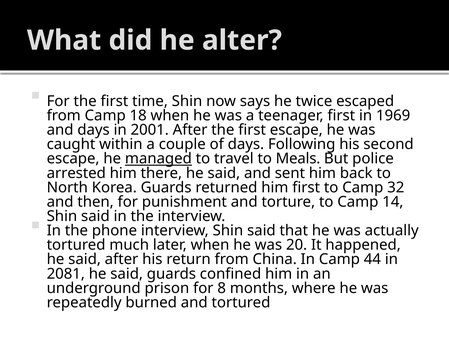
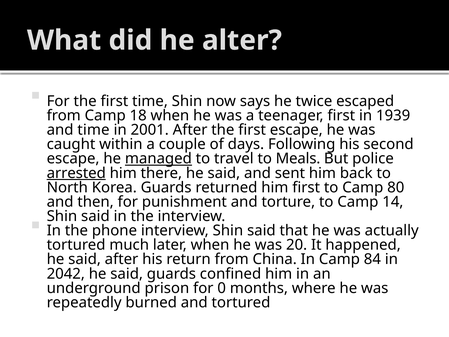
1969: 1969 -> 1939 (393, 115)
and days: days -> time (93, 130)
arrested underline: none -> present (76, 173)
32: 32 -> 80 (396, 187)
44: 44 -> 84 (372, 259)
2081: 2081 -> 2042 (66, 274)
8: 8 -> 0 (222, 288)
